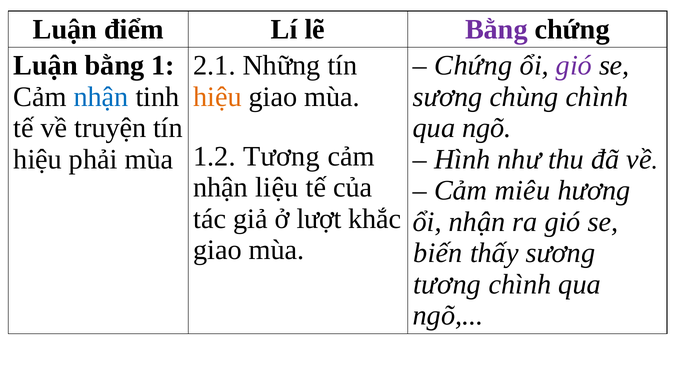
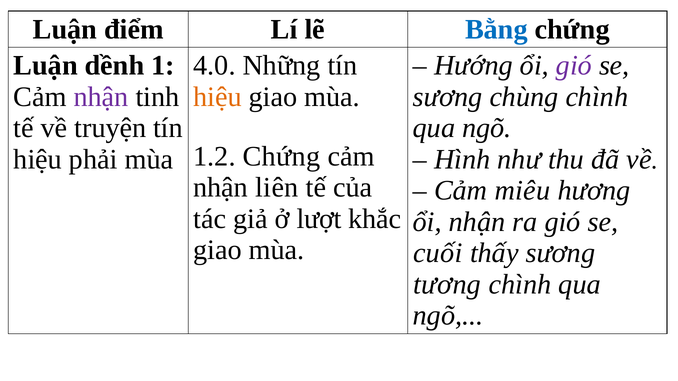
Bằng colour: purple -> blue (496, 29)
Luận bằng: bằng -> dềnh (115, 66)
2.1: 2.1 -> 4.0 (214, 66)
Chứng: Chứng -> Hướng (474, 66)
nhận colour: blue -> purple (101, 97)
1.2 Tương: Tương -> Chứng (281, 156)
liệu: liệu -> liên (277, 188)
biến: biến -> cuối (438, 253)
